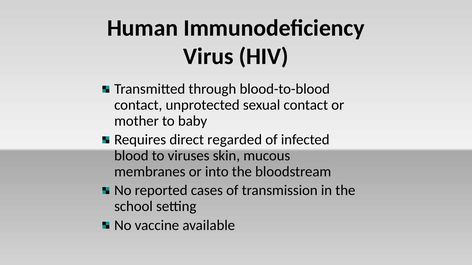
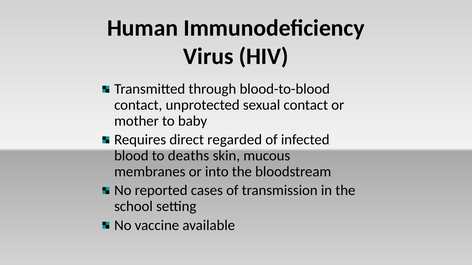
viruses: viruses -> deaths (189, 156)
